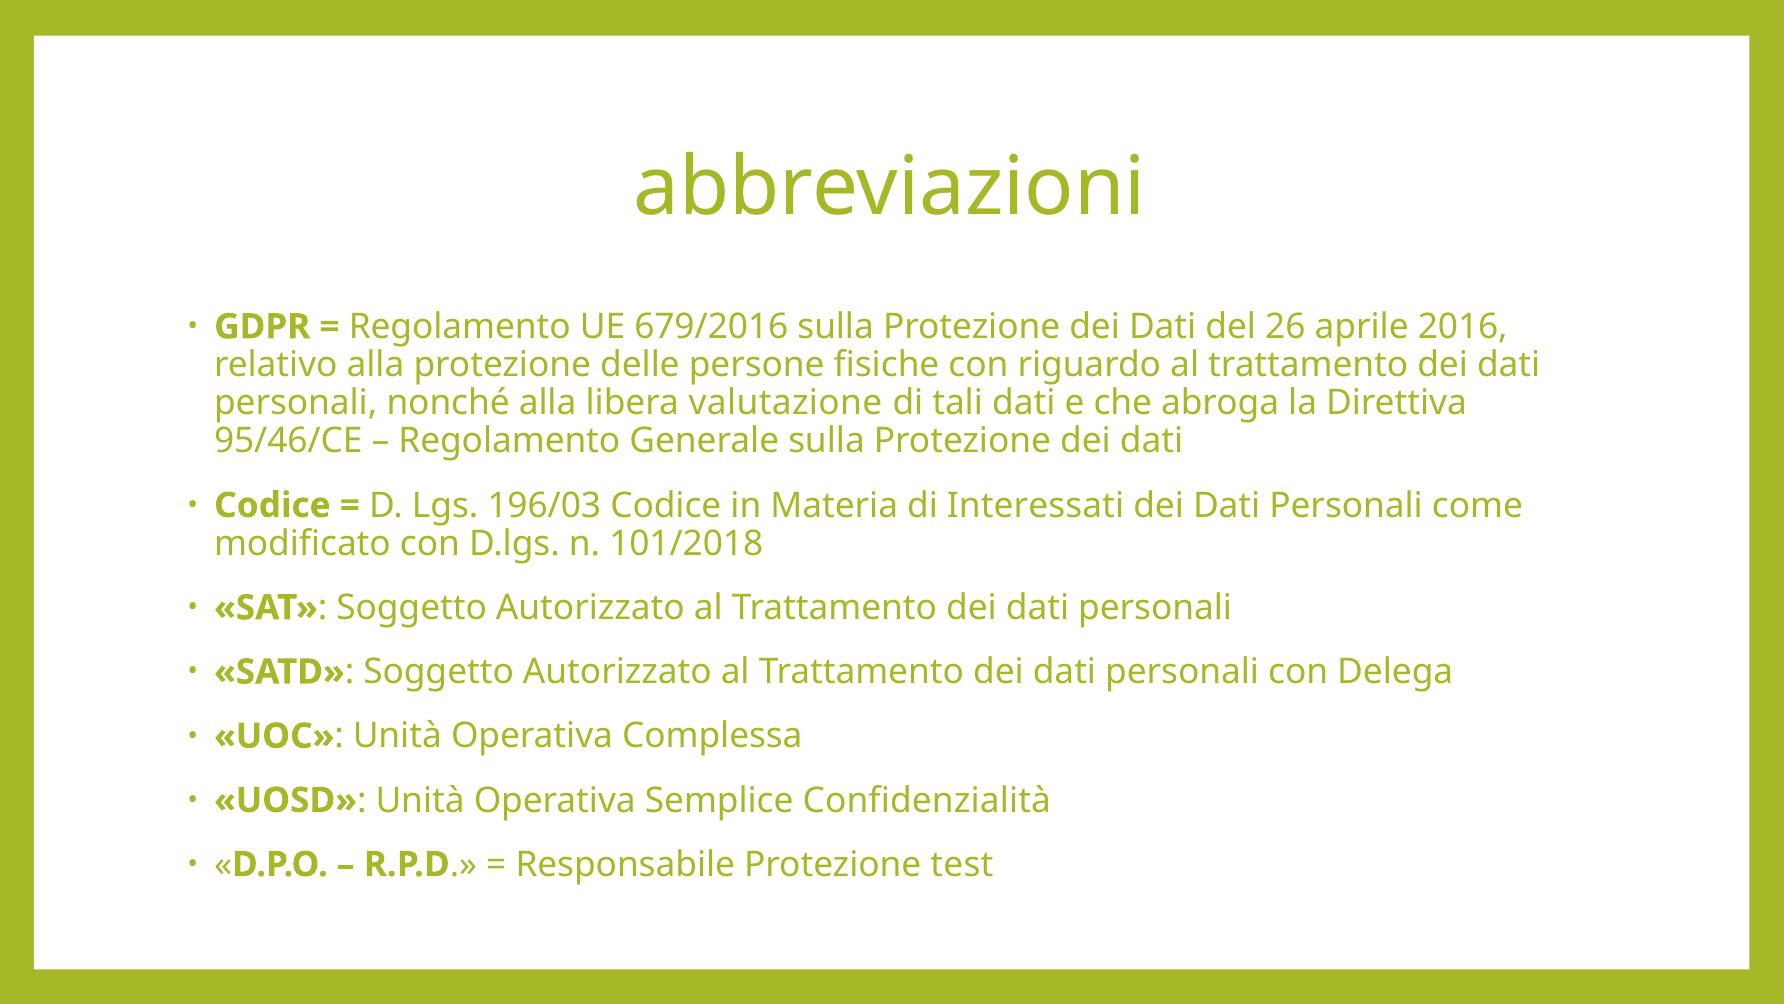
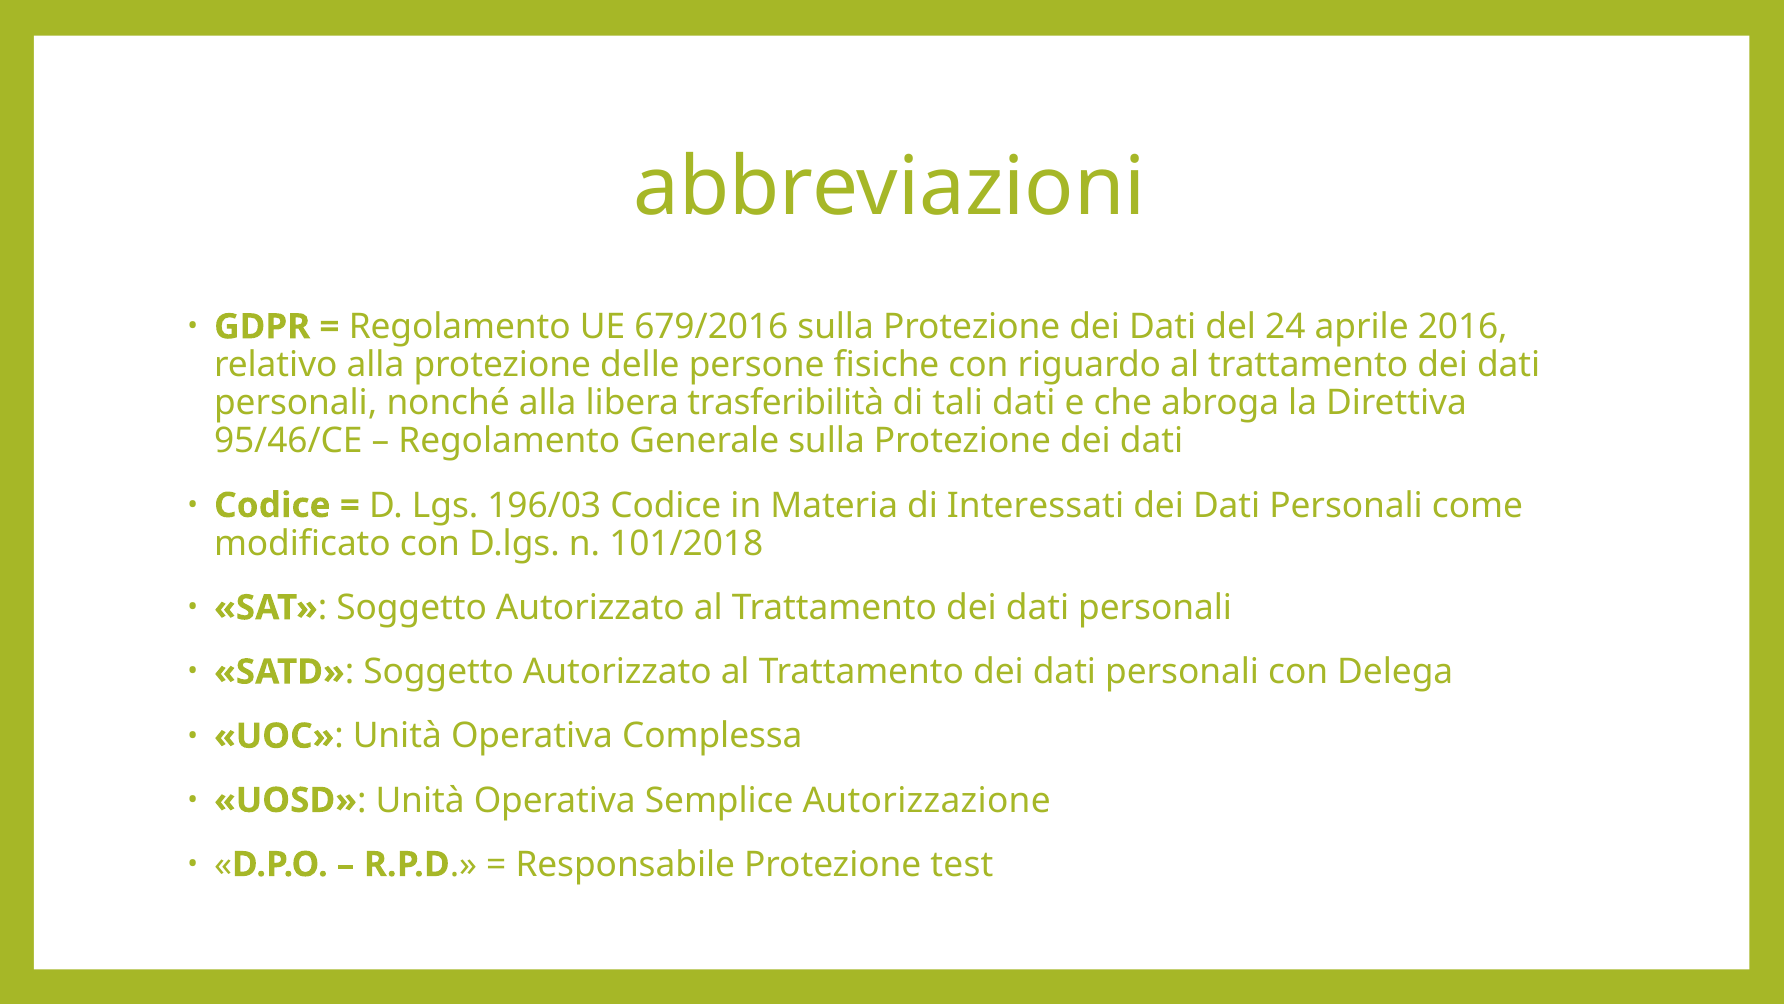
26: 26 -> 24 (1285, 327)
valutazione: valutazione -> trasferibilità (786, 403)
Confidenzialità: Confidenzialità -> Autorizzazione (927, 800)
